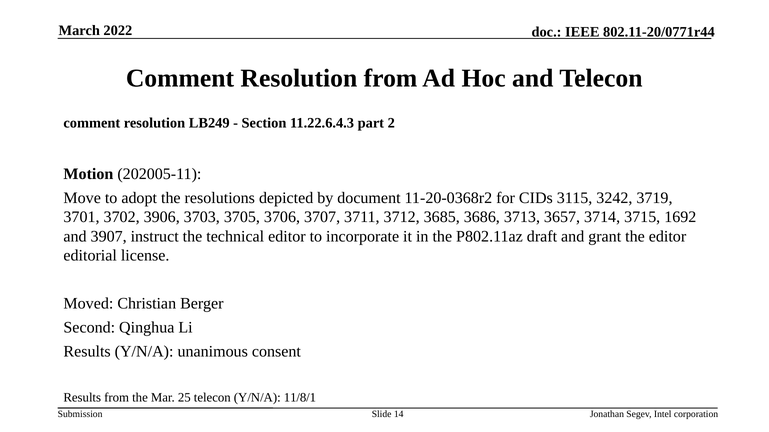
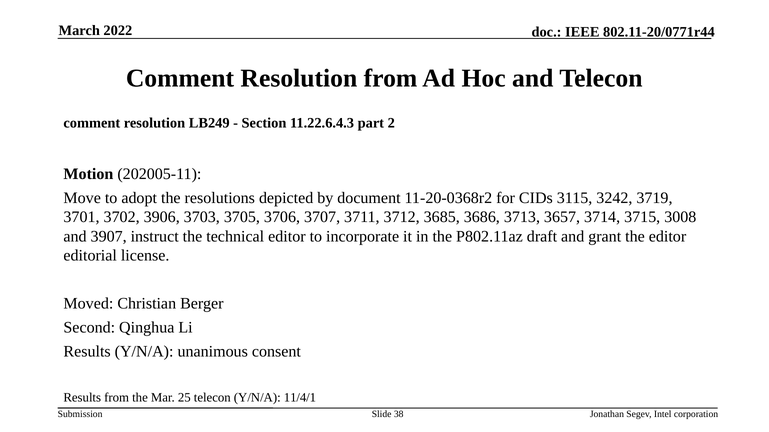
1692: 1692 -> 3008 (680, 217)
11/8/1: 11/8/1 -> 11/4/1 (300, 398)
14: 14 -> 38 (399, 415)
